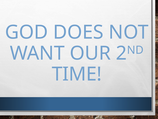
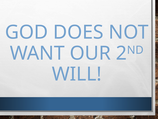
TIME: TIME -> WILL (77, 74)
